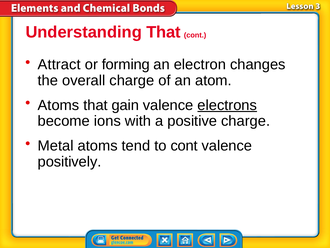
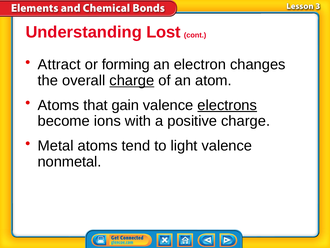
Understanding That: That -> Lost (163, 32)
charge underline: none -> present (132, 80)
to cont: cont -> light (184, 146)
positively: positively -> nonmetal (70, 161)
